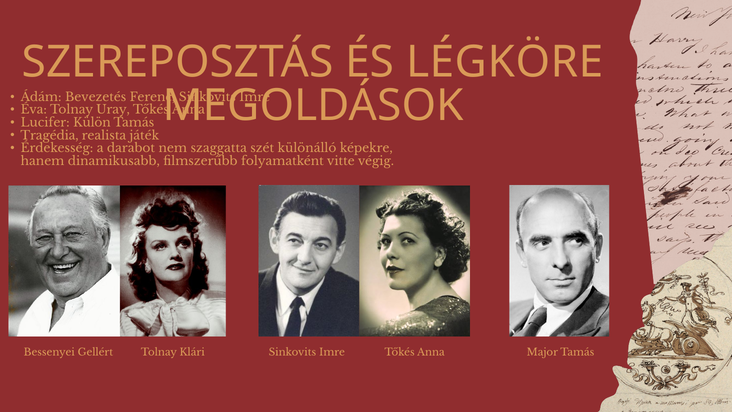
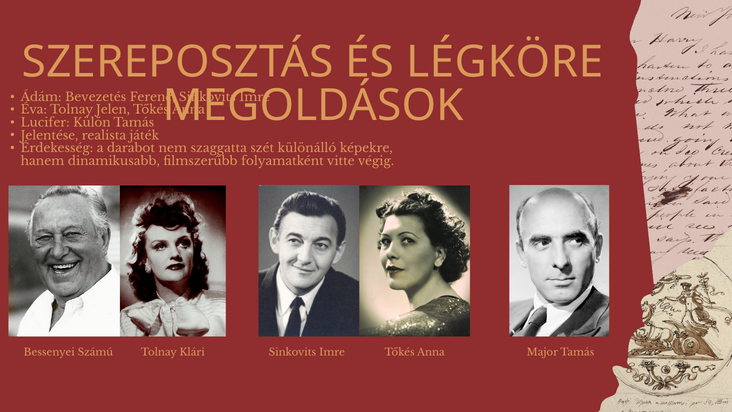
Uray: Uray -> Jelen (113, 110)
Tragédia: Tragédia -> Jelentése (50, 135)
Gellért: Gellért -> Számú (95, 352)
